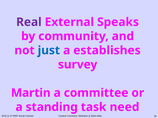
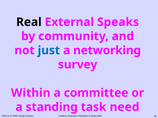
Real colour: purple -> black (29, 22)
establishes: establishes -> networking (107, 51)
Martin: Martin -> Within (31, 93)
